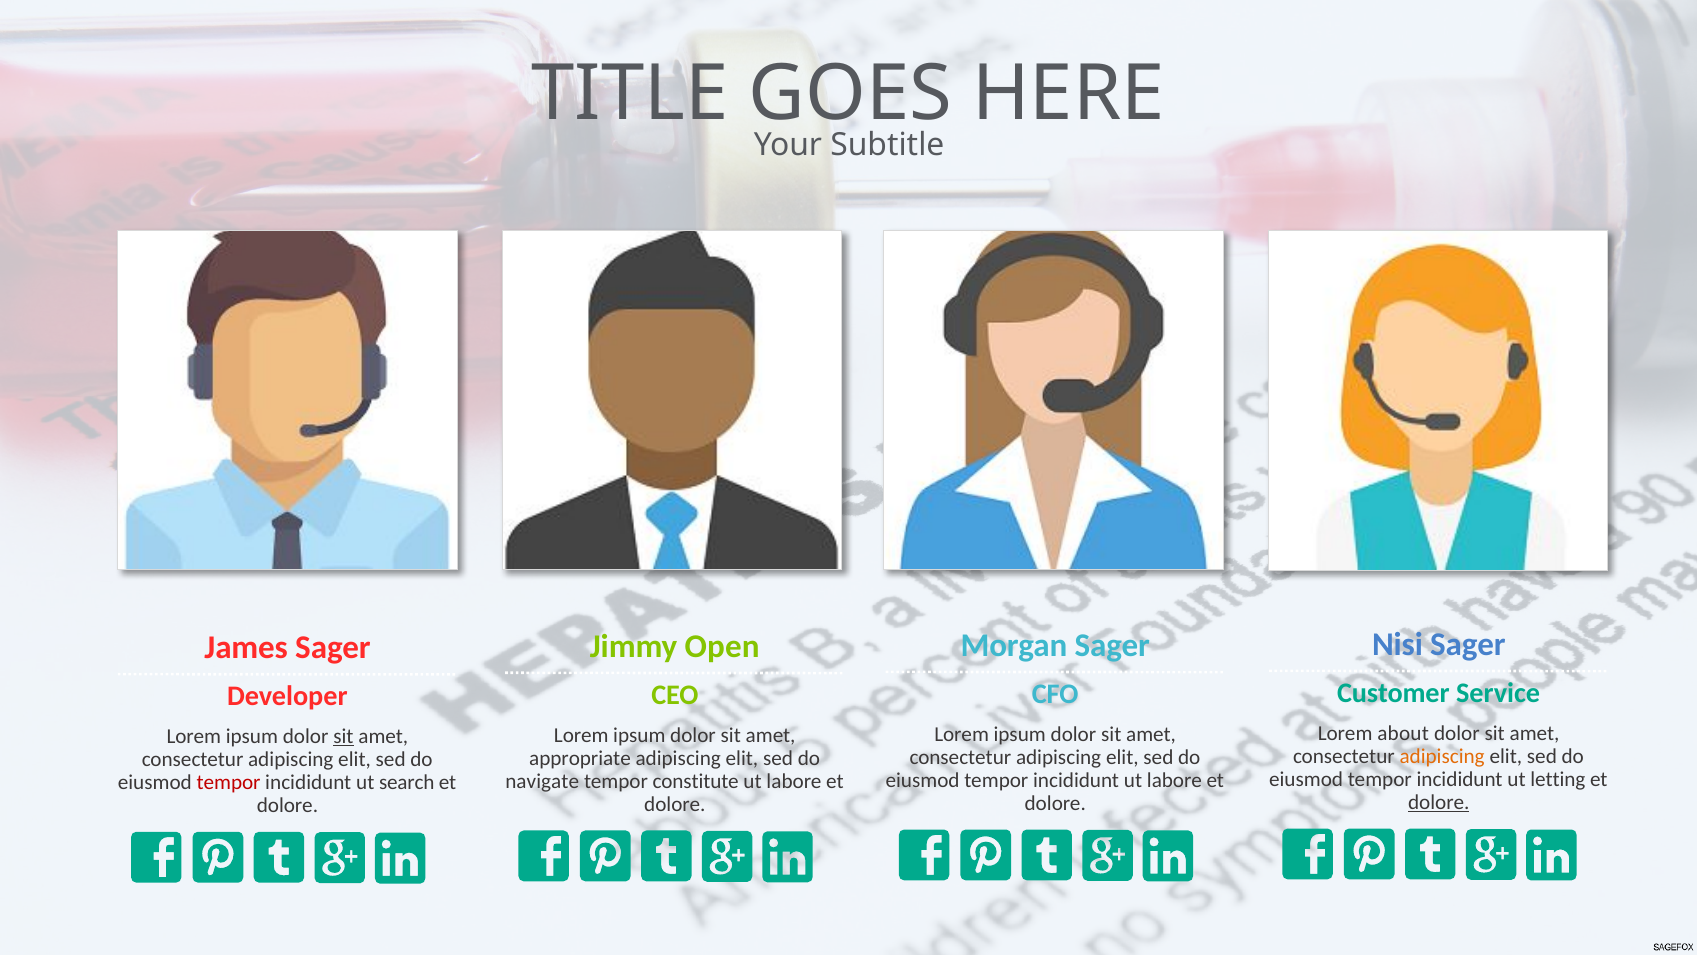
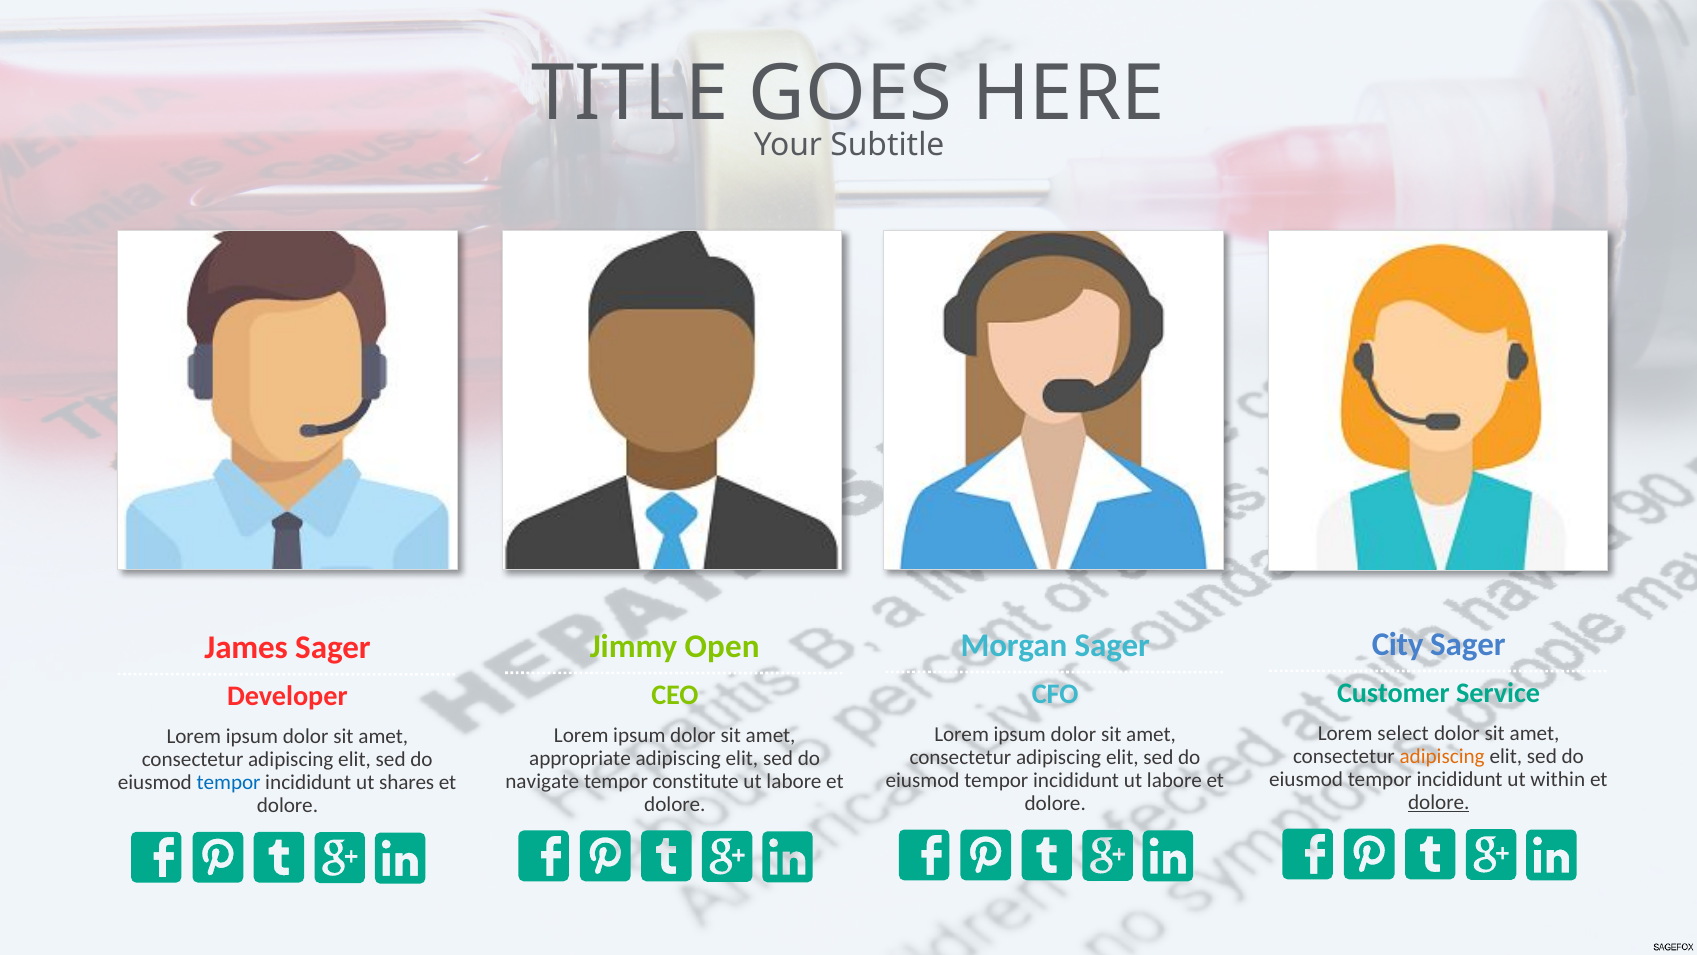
Nisi: Nisi -> City (1398, 644)
about: about -> select (1403, 733)
sit underline: present -> none (343, 736)
letting: letting -> within (1558, 779)
tempor colour: red -> blue (229, 782)
search: search -> shares (407, 782)
